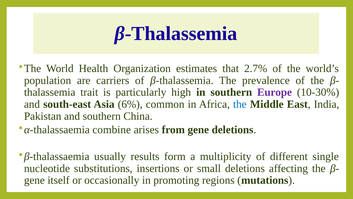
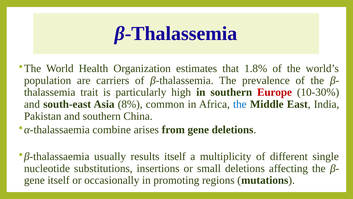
2.7%: 2.7% -> 1.8% (256, 68)
Europe colour: purple -> red (275, 92)
6%: 6% -> 8% (130, 104)
results form: form -> itself (175, 156)
